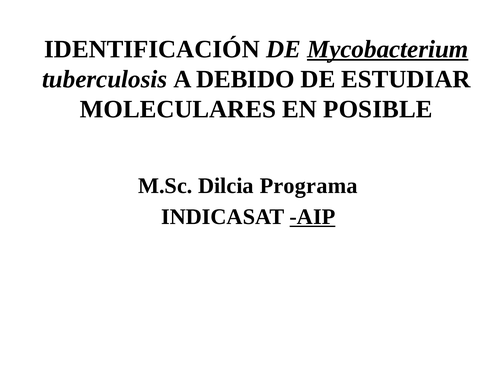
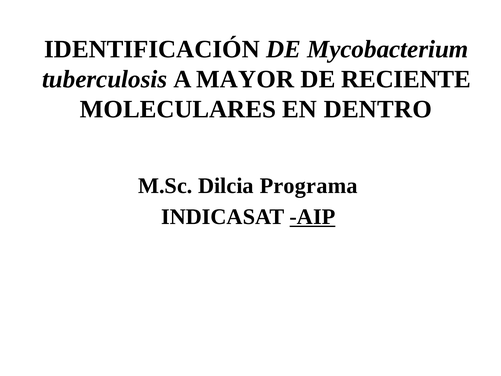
Mycobacterium underline: present -> none (388, 49)
DEBIDO: DEBIDO -> MAYOR (245, 79)
ESTUDIAR: ESTUDIAR -> RECIENTE (406, 79)
POSIBLE: POSIBLE -> DENTRO (378, 109)
